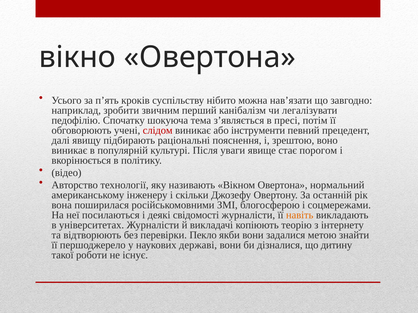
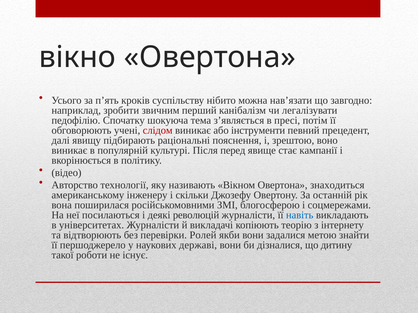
уваги: уваги -> перед (233, 151)
порогом: порогом -> кампанії (318, 151)
нормальний: нормальний -> знаходиться (337, 185)
свідомості: свідомості -> революцій (196, 215)
навіть colour: orange -> blue (300, 215)
Пекло: Пекло -> Ролей (203, 236)
